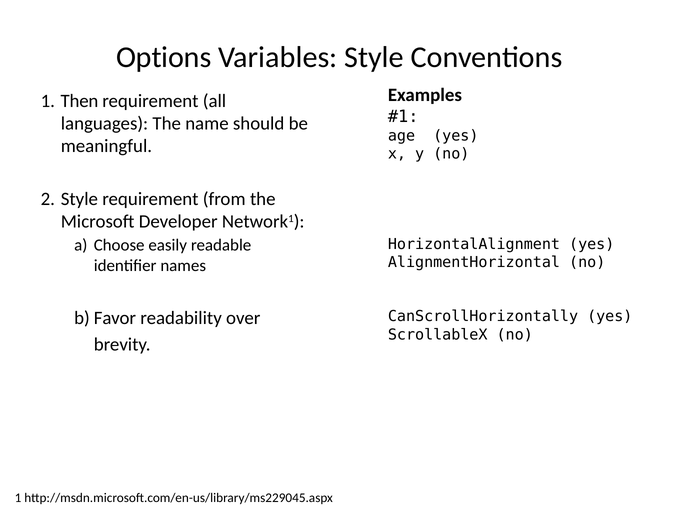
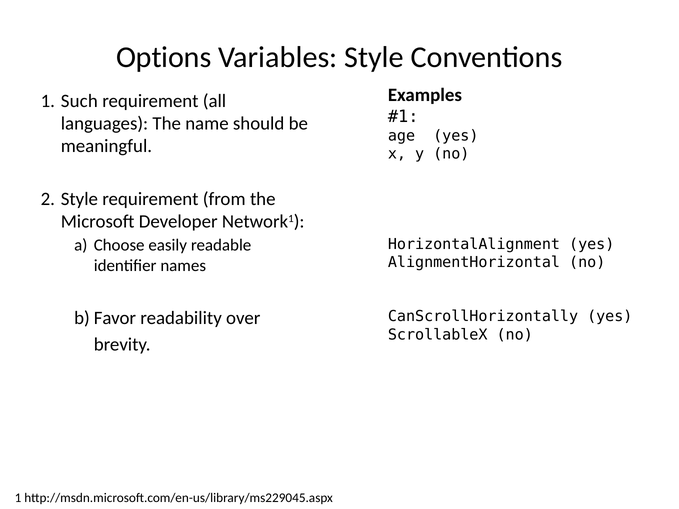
Then: Then -> Such (79, 101)
